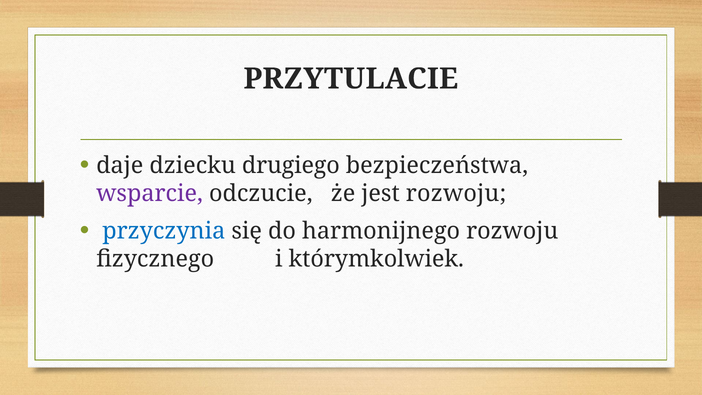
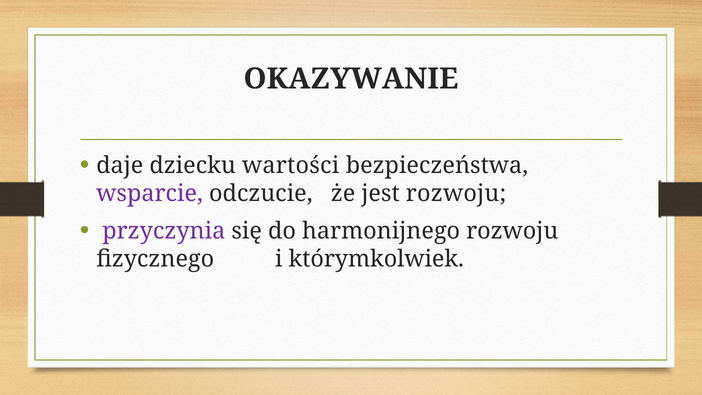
PRZYTULACIE: PRZYTULACIE -> OKAZYWANIE (351, 79)
drugiego: drugiego -> wartości (291, 166)
przyczynia colour: blue -> purple (164, 231)
